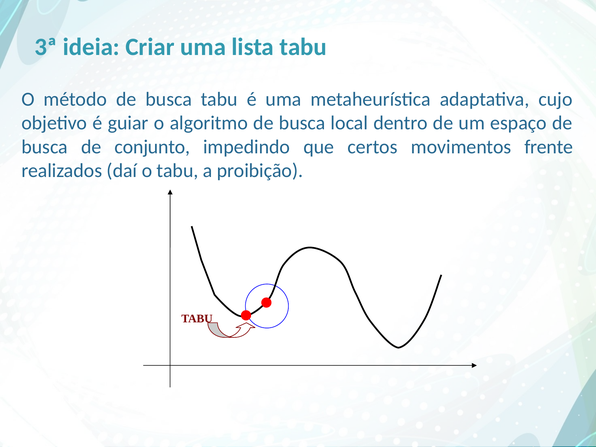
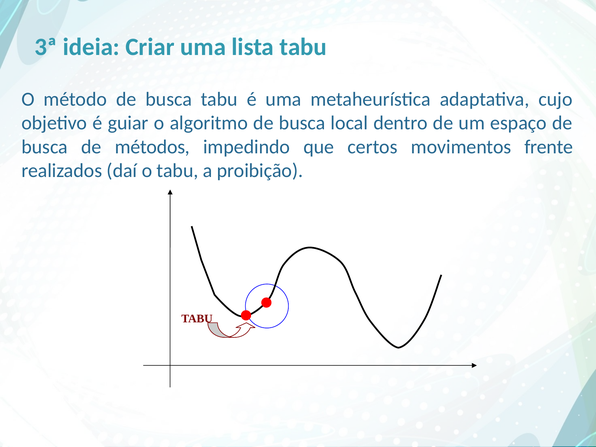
conjunto: conjunto -> métodos (152, 147)
